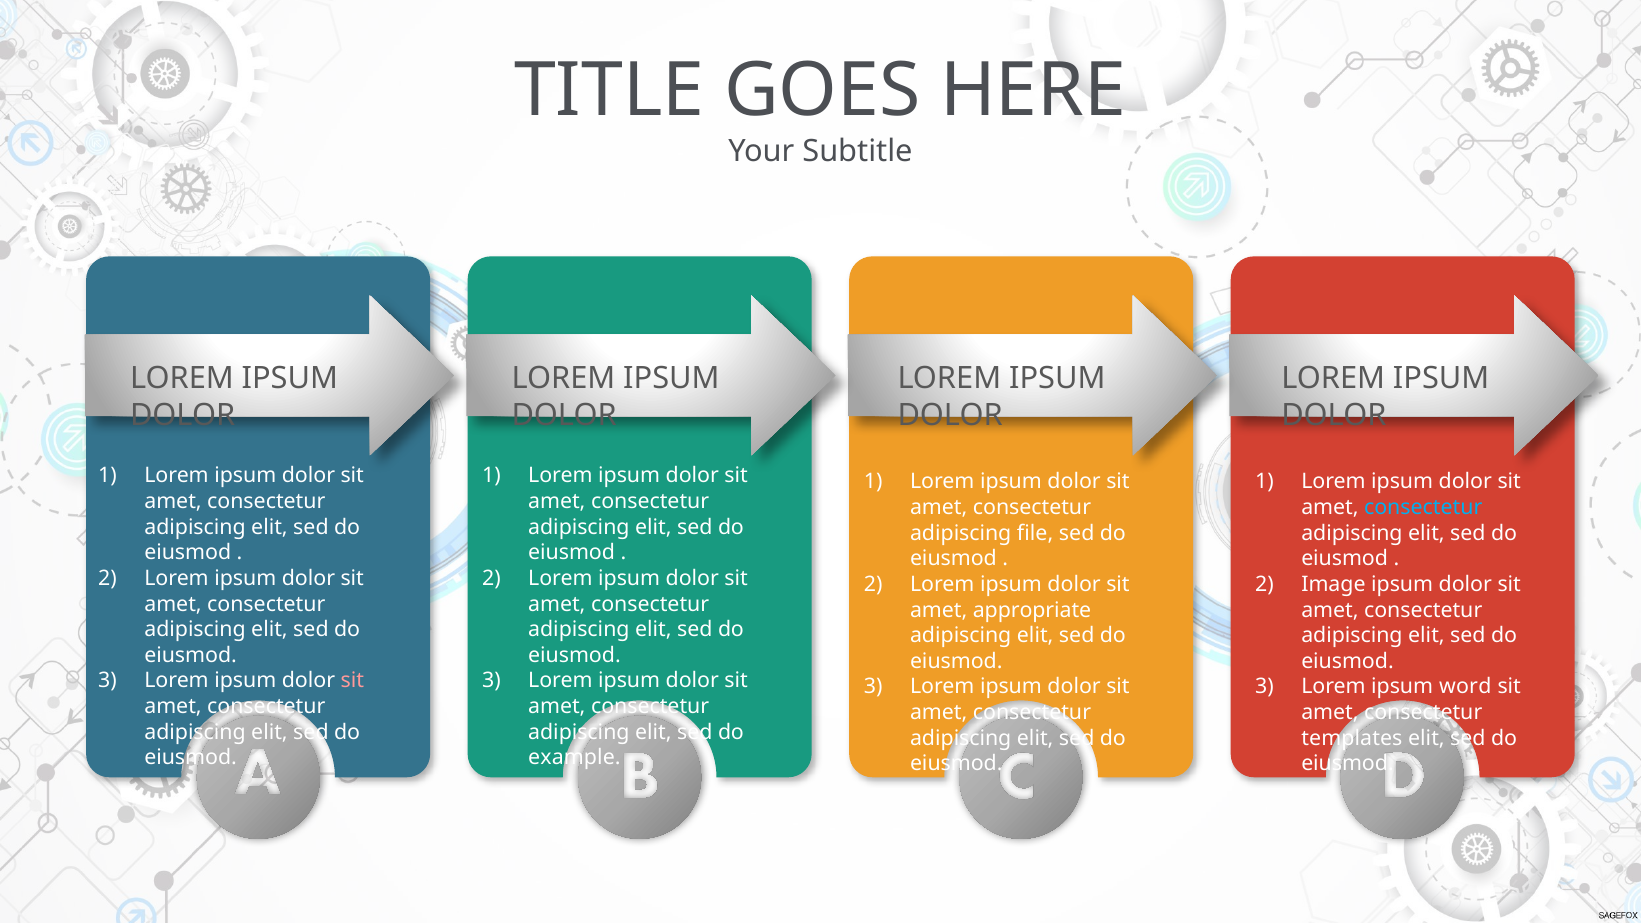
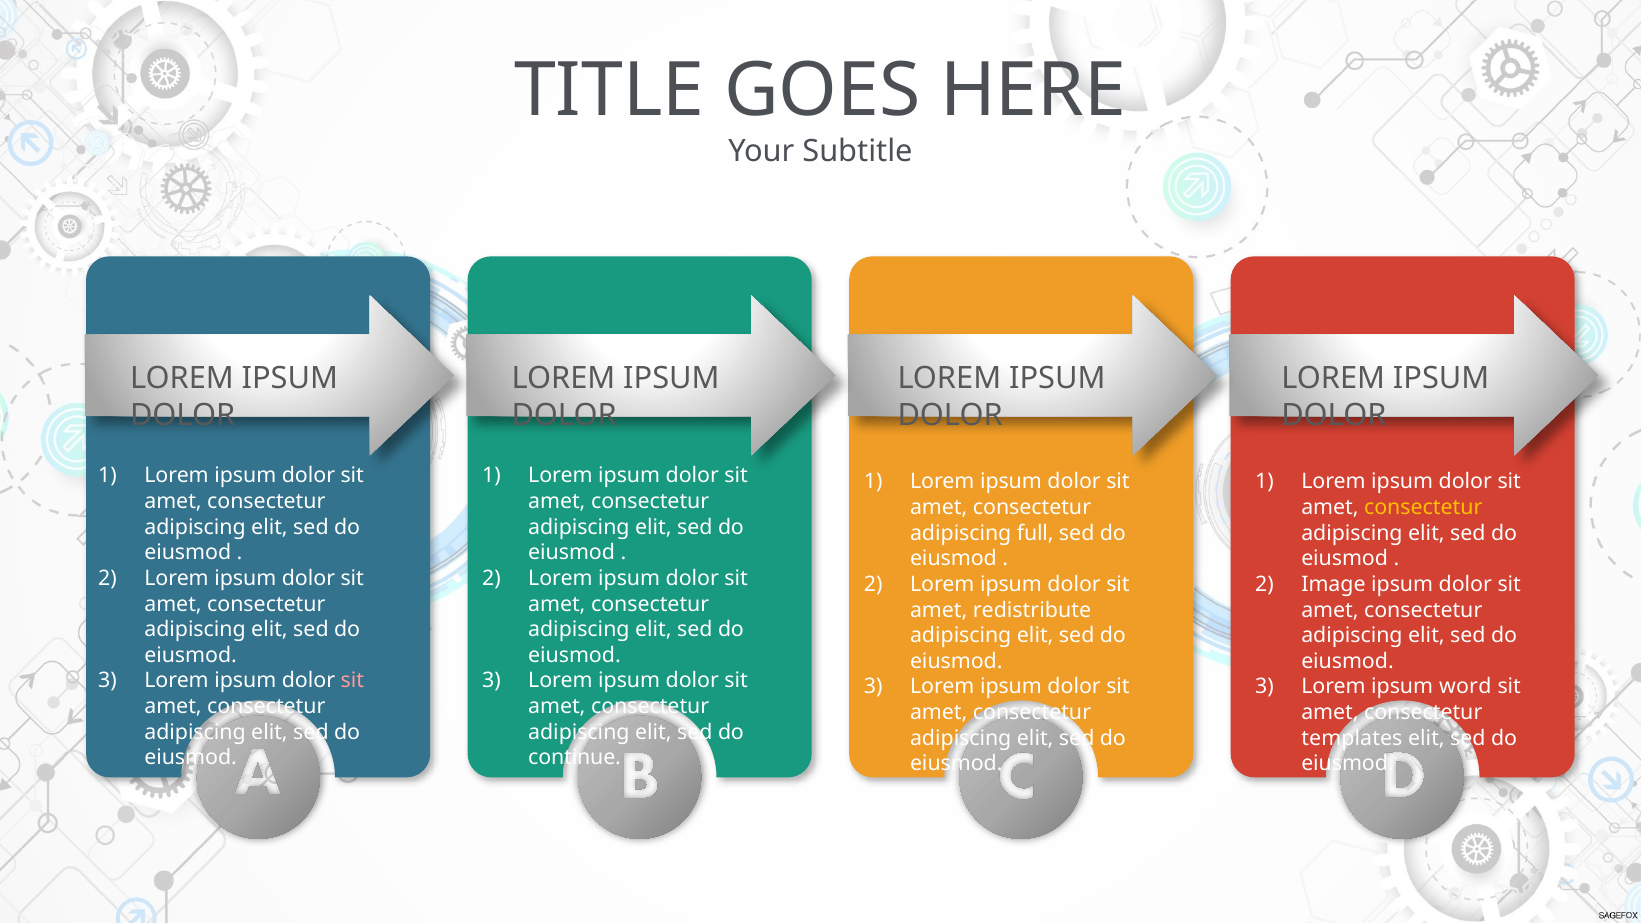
consectetur colour: light blue -> yellow (1423, 507)
file: file -> full (1035, 533)
appropriate: appropriate -> redistribute (1032, 610)
example: example -> continue (575, 758)
